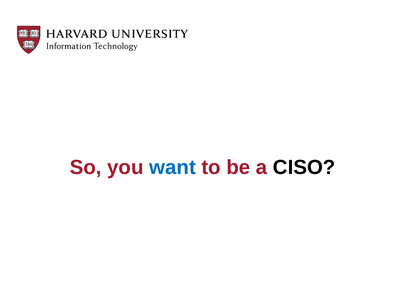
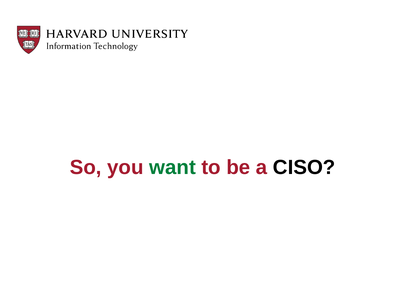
want colour: blue -> green (173, 167)
